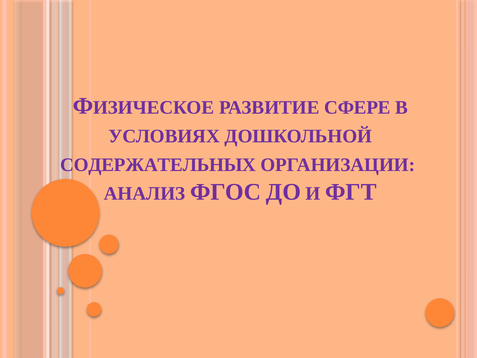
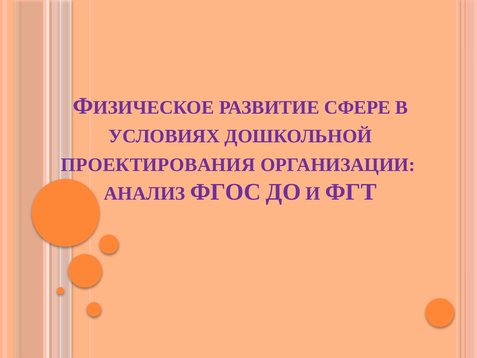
СОДЕРЖАТЕЛЬНЫХ: СОДЕРЖАТЕЛЬНЫХ -> ПРОЕКТИРОВАНИЯ (158, 165)
